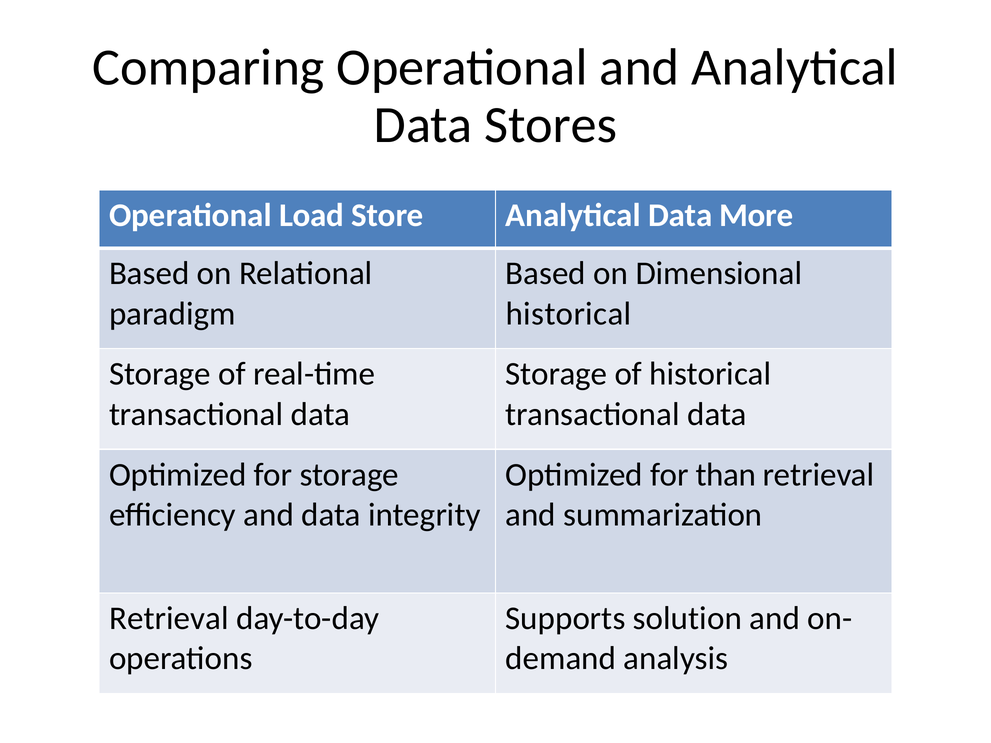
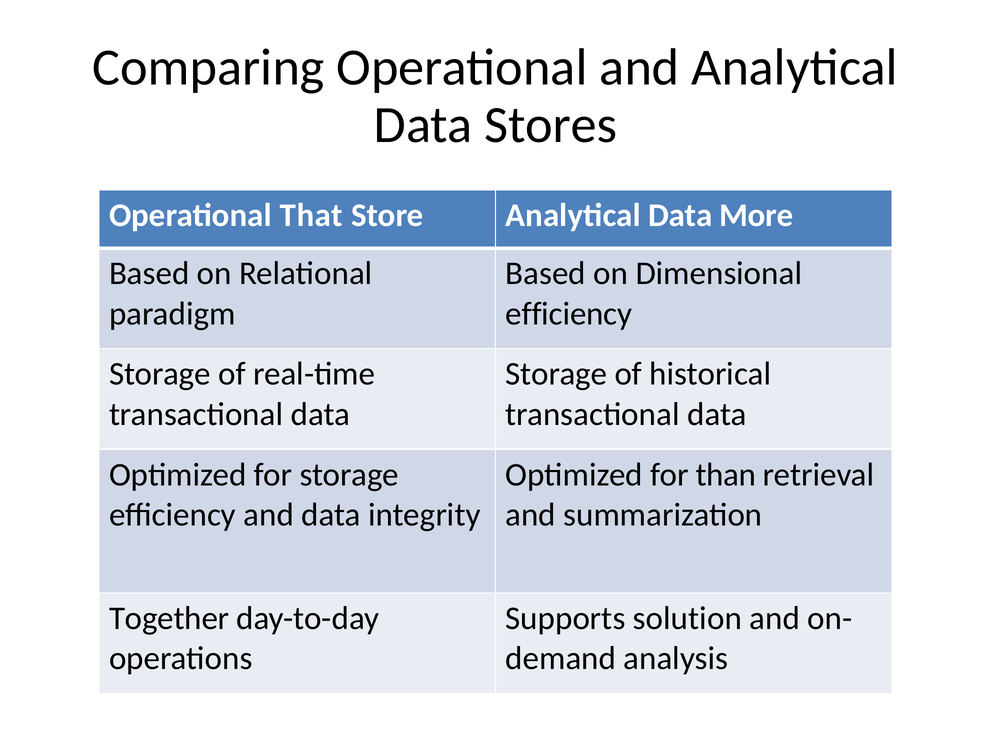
Load: Load -> That (311, 215)
historical: historical -> efficiency (569, 314)
Retrieval: Retrieval -> Together (169, 618)
